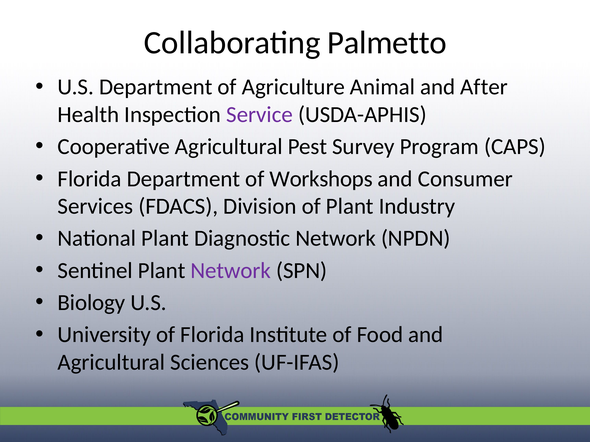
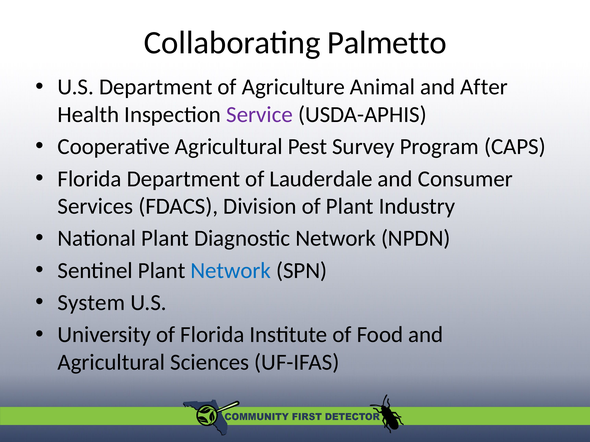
Workshops: Workshops -> Lauderdale (321, 179)
Network colour: purple -> blue (231, 271)
Biology: Biology -> System (91, 303)
